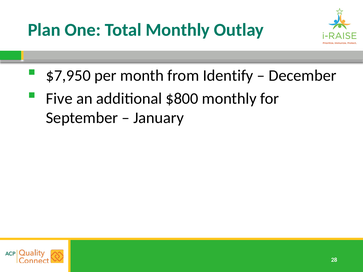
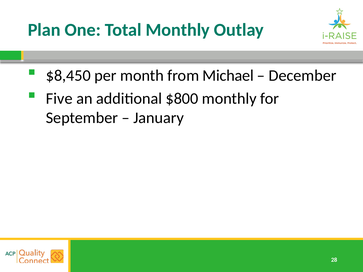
$7,950: $7,950 -> $8,450 (68, 76)
Identify: Identify -> Michael (228, 76)
